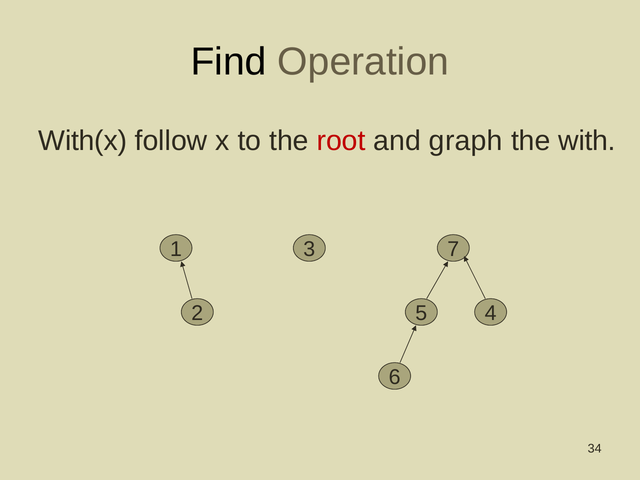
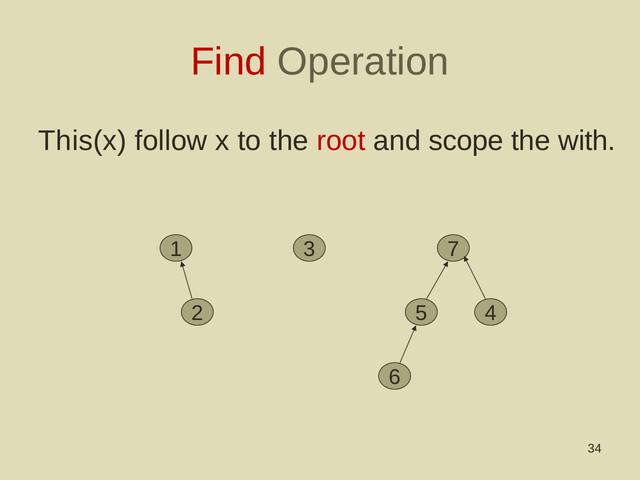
Find colour: black -> red (229, 62)
With(x: With(x -> This(x (83, 141)
graph: graph -> scope (466, 141)
